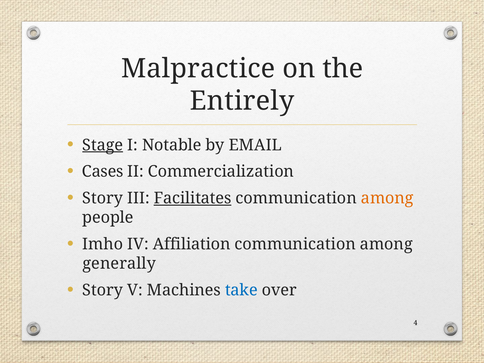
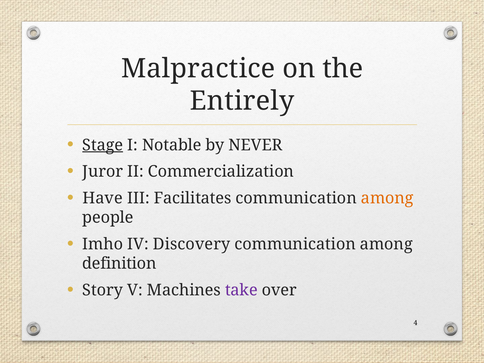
EMAIL: EMAIL -> NEVER (255, 145)
Cases: Cases -> Juror (103, 172)
Story: Story -> Have (103, 198)
Facilitates underline: present -> none (193, 198)
Affiliation: Affiliation -> Discovery (192, 244)
generally: generally -> definition (119, 264)
take colour: blue -> purple (241, 290)
